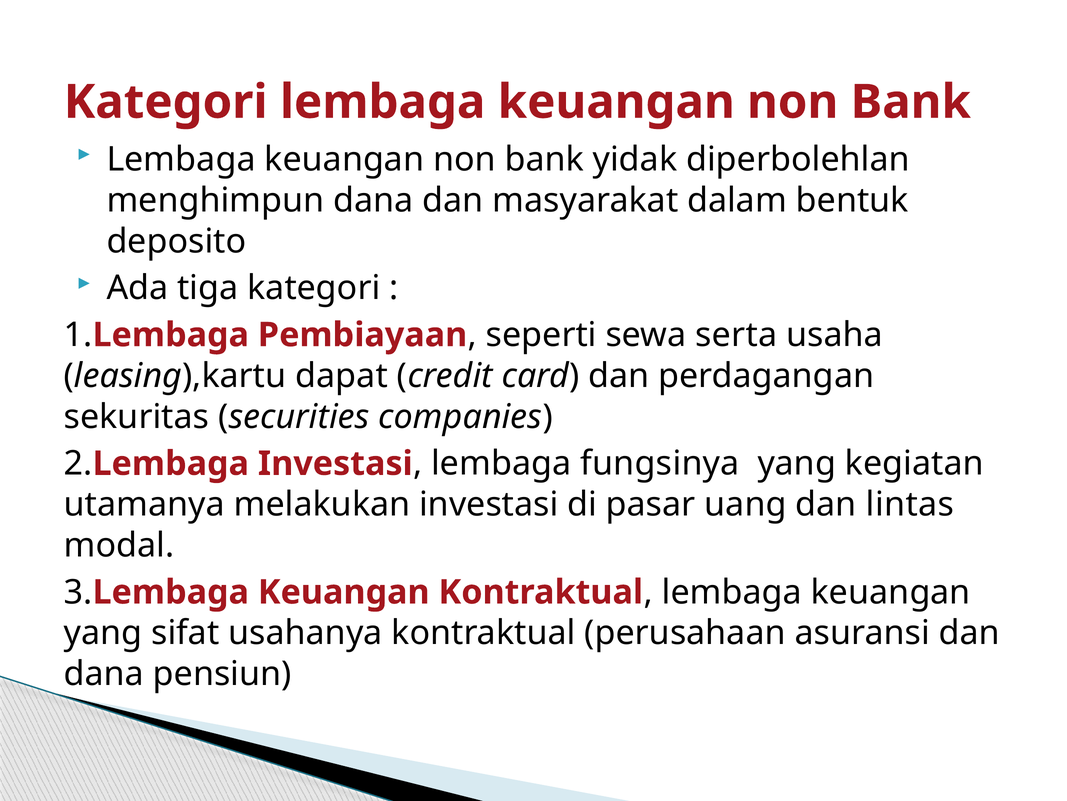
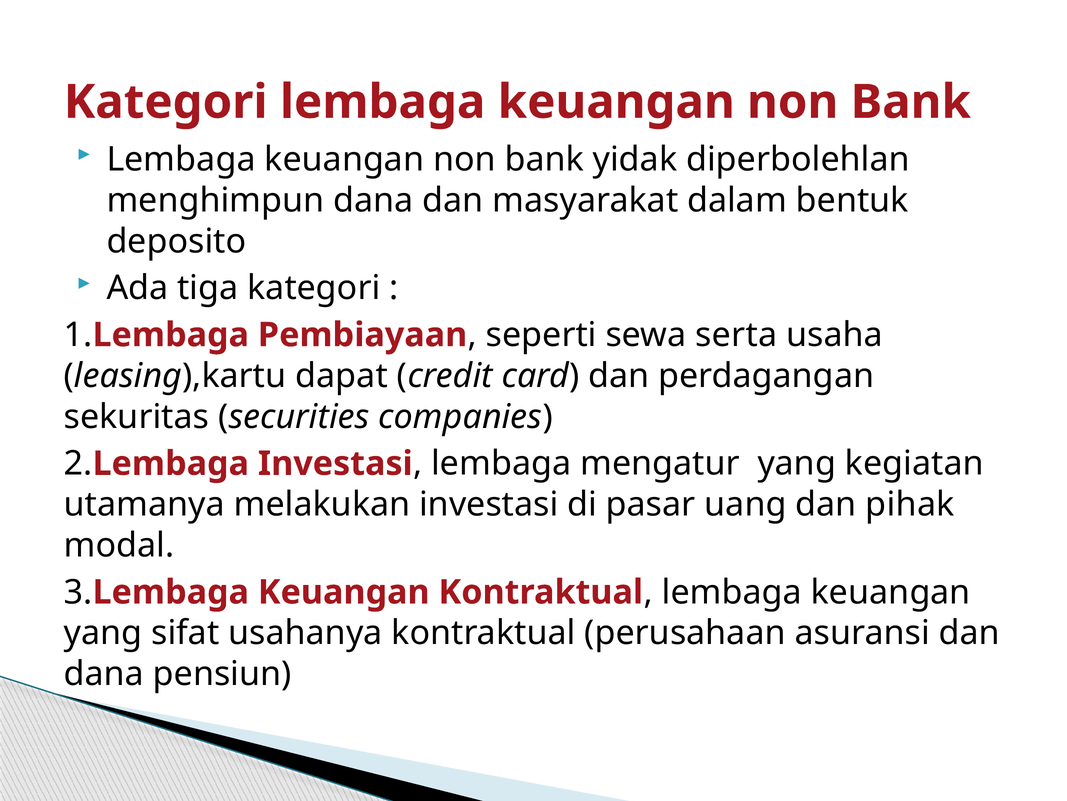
fungsinya: fungsinya -> mengatur (660, 463)
lintas: lintas -> pihak (910, 504)
